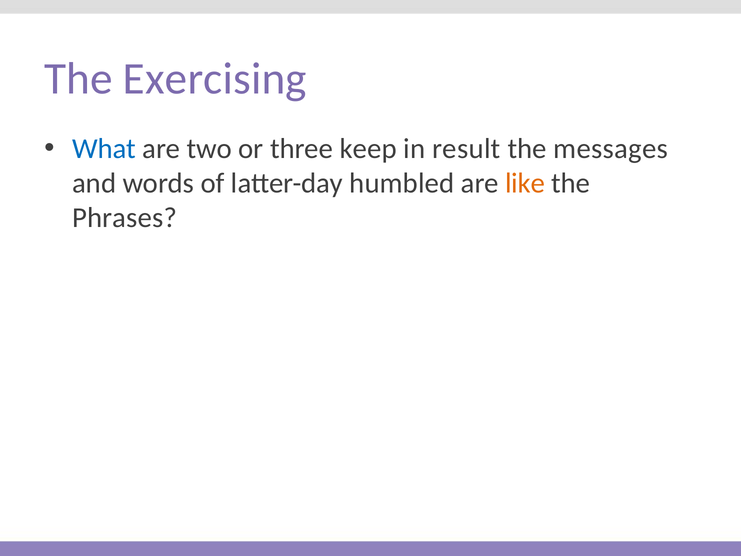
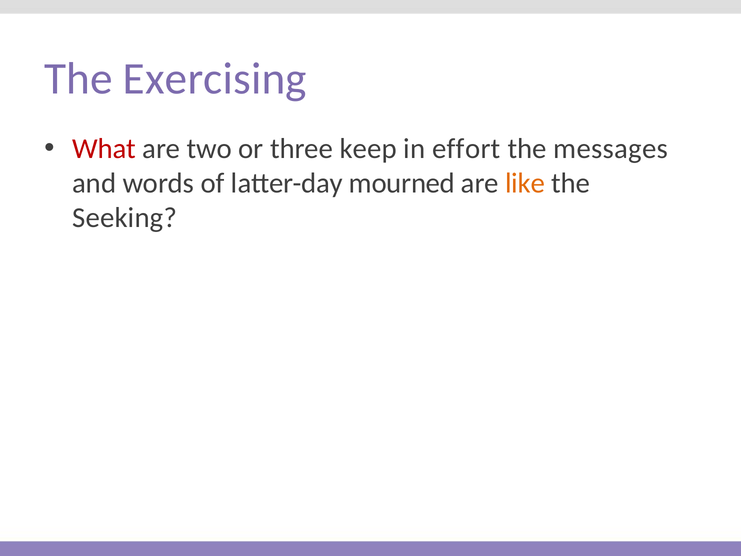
What colour: blue -> red (104, 149)
result: result -> effort (466, 149)
humbled: humbled -> mourned (402, 183)
Phrases: Phrases -> Seeking (125, 218)
